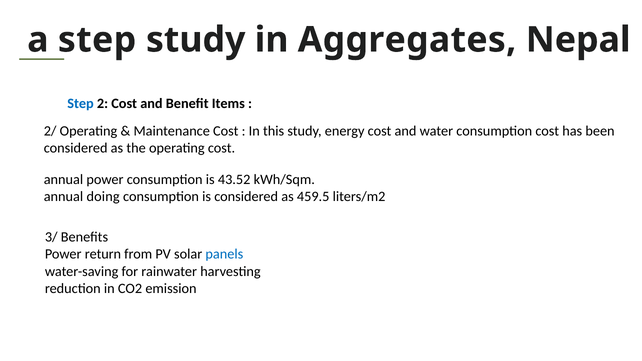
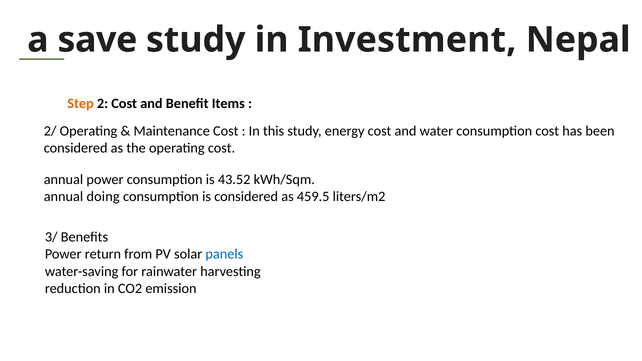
a step: step -> save (97, 40)
Aggregates: Aggregates -> Investment (407, 40)
Step colour: blue -> orange (81, 103)
